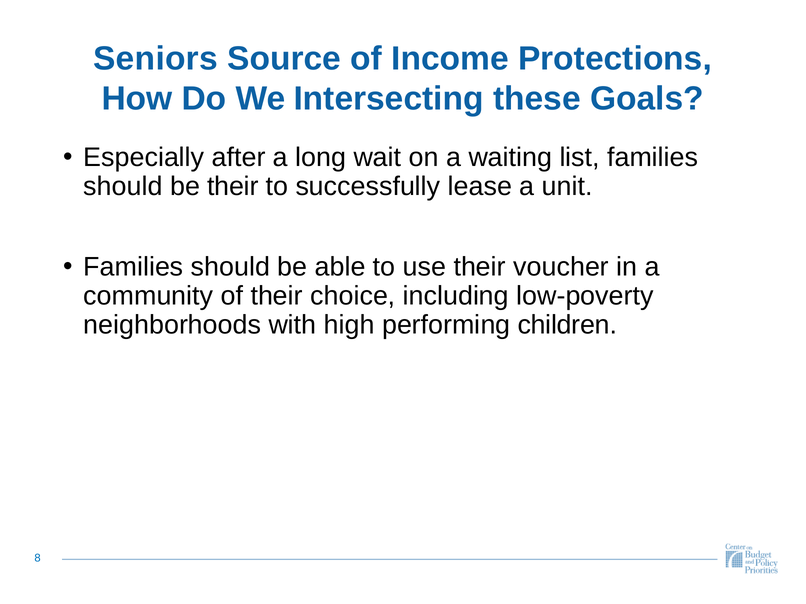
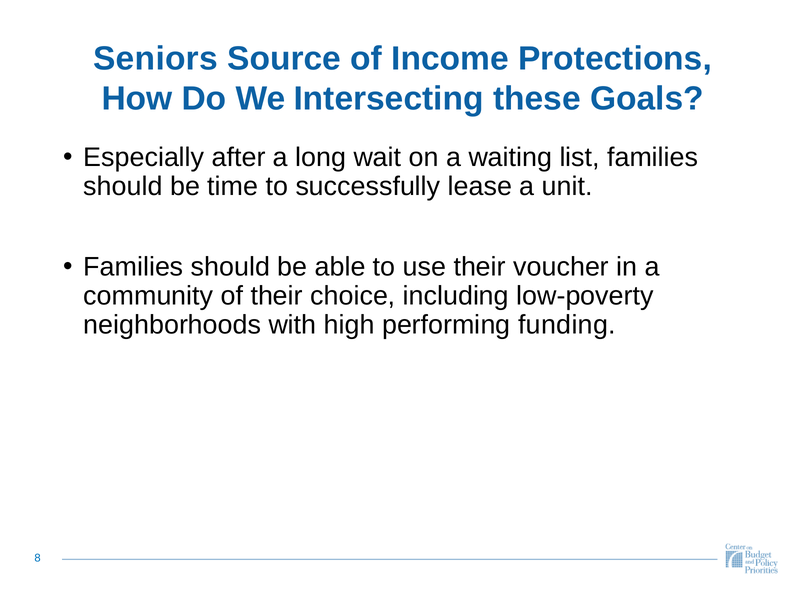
be their: their -> time (233, 187)
children: children -> funding (567, 325)
